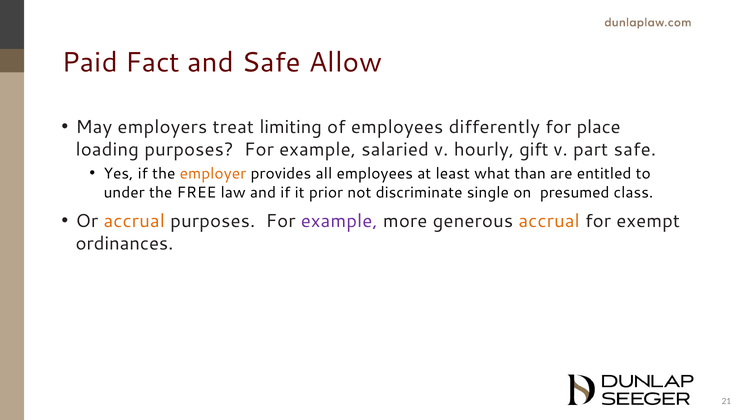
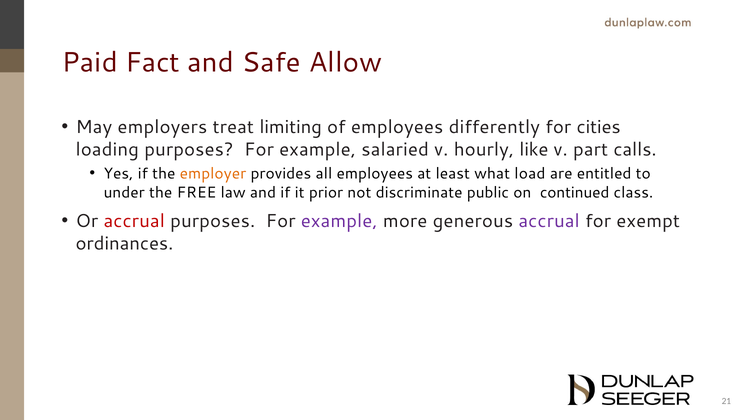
place: place -> cities (599, 127)
gift: gift -> like (534, 149)
part safe: safe -> calls (635, 149)
than: than -> load (530, 174)
single: single -> public (488, 192)
presumed: presumed -> continued (575, 192)
accrual colour: orange -> red (134, 221)
accrual colour: orange -> purple (549, 221)
